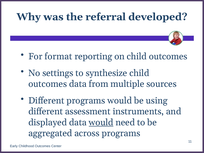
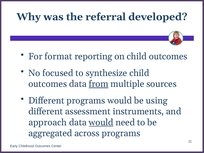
settings: settings -> focused (58, 73)
from underline: none -> present (99, 84)
displayed: displayed -> approach (48, 122)
